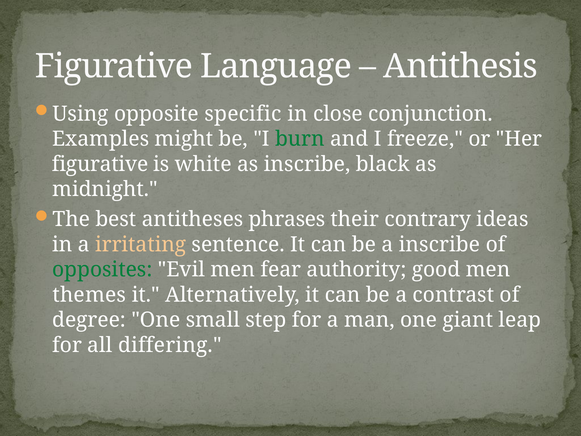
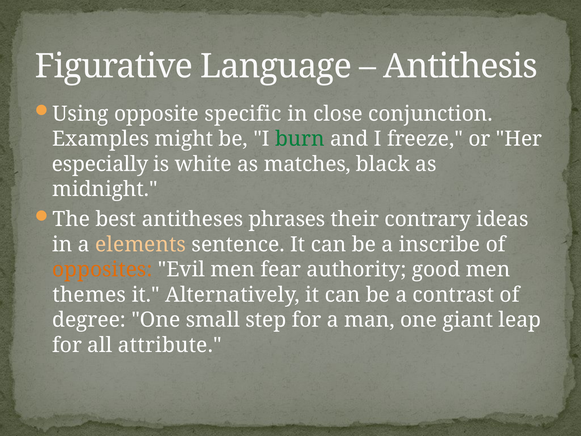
figurative: figurative -> especially (100, 164)
as inscribe: inscribe -> matches (307, 164)
irritating: irritating -> elements (141, 244)
opposites colour: green -> orange (102, 270)
differing: differing -> attribute (170, 345)
